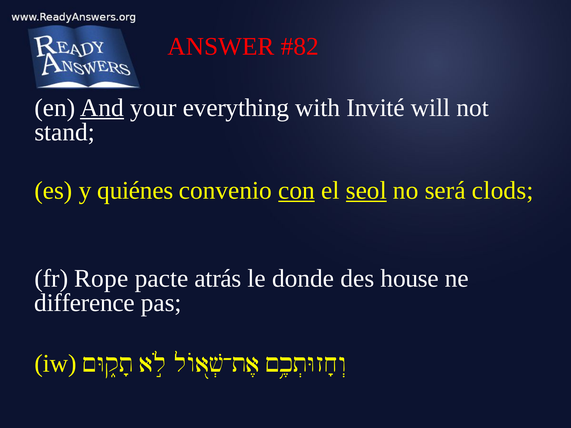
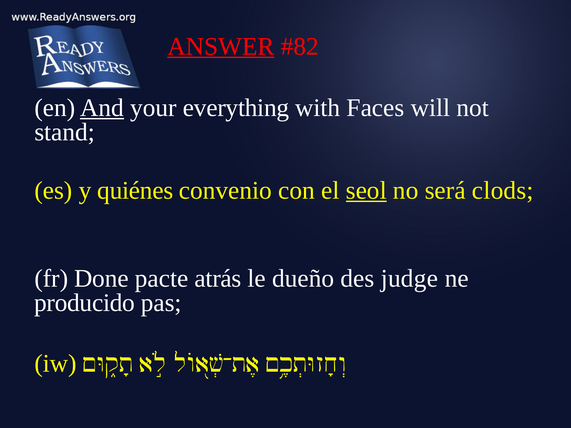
ANSWER underline: none -> present (221, 46)
Invité: Invité -> Faces (375, 108)
con underline: present -> none (297, 191)
Rope: Rope -> Done (101, 279)
donde: donde -> dueño (303, 279)
house: house -> judge (409, 279)
difference: difference -> producido (85, 303)
